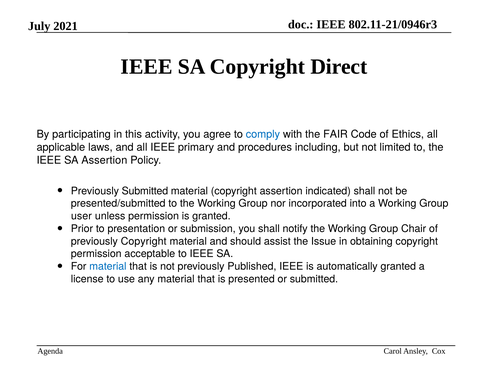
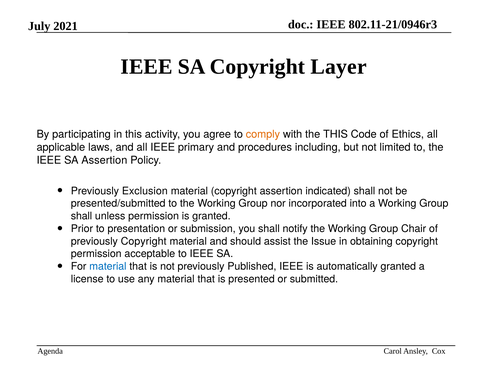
Direct: Direct -> Layer (339, 67)
comply colour: blue -> orange (263, 134)
the FAIR: FAIR -> THIS (336, 134)
Previously Submitted: Submitted -> Exclusion (145, 191)
user: user -> shall (82, 216)
